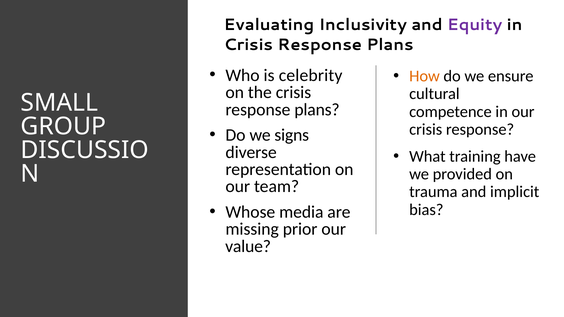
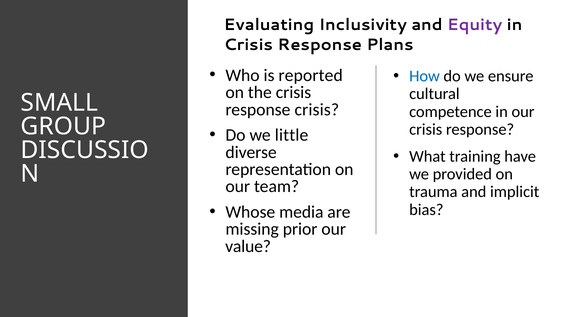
celebrity: celebrity -> reported (311, 75)
How colour: orange -> blue (425, 76)
plans: plans -> crisis (317, 110)
signs: signs -> little (292, 135)
